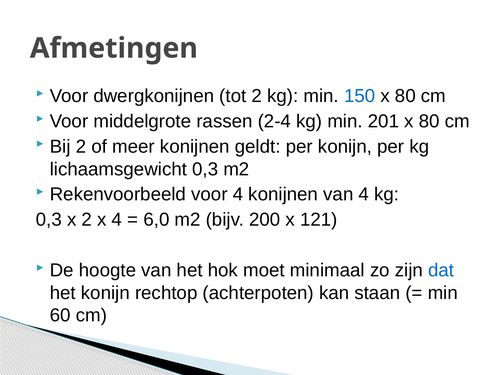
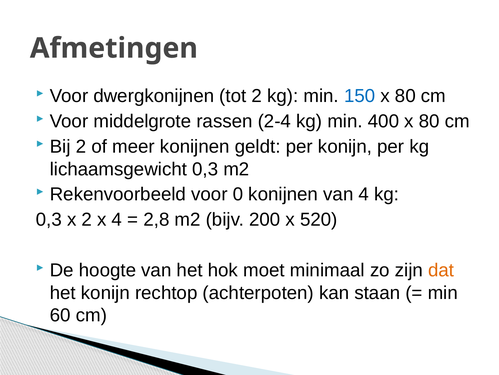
201: 201 -> 400 (383, 121)
voor 4: 4 -> 0 (238, 194)
6,0: 6,0 -> 2,8 (156, 219)
121: 121 -> 520 (319, 219)
dat colour: blue -> orange (441, 270)
